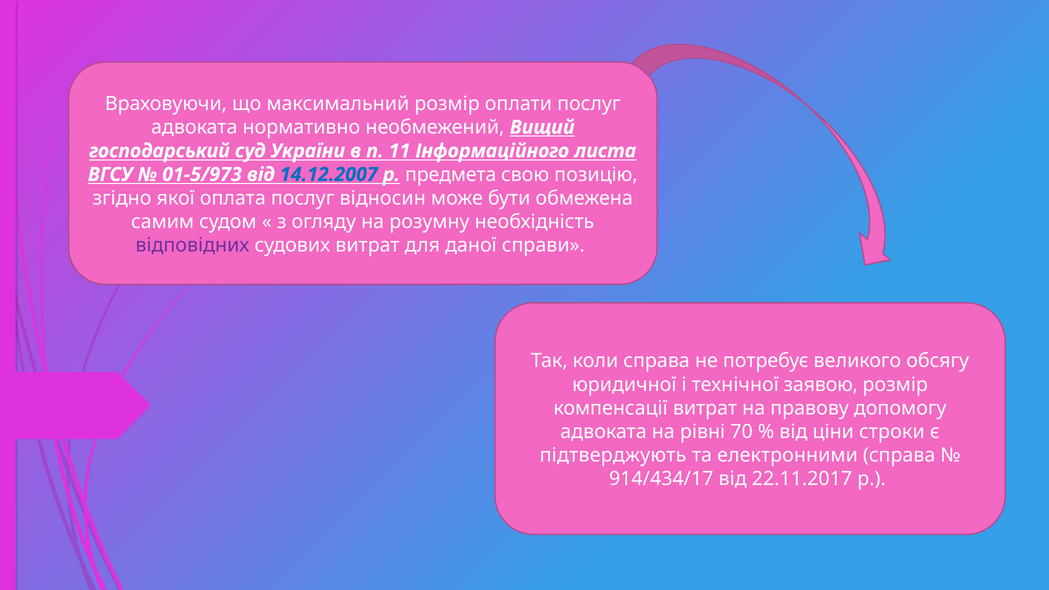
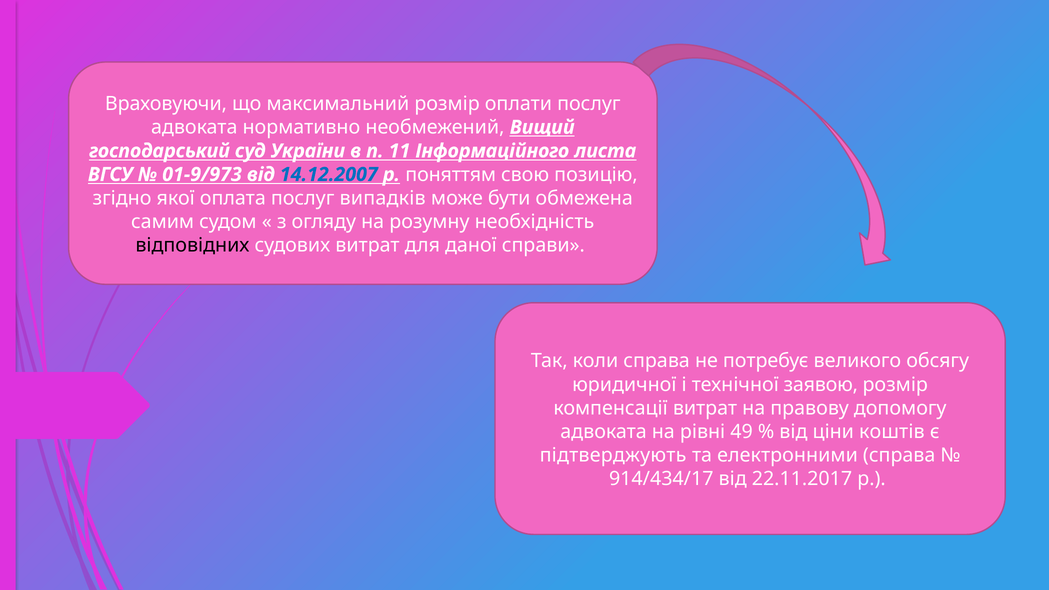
01-5/973: 01-5/973 -> 01-9/973 (202, 175)
предмета: предмета -> поняттям (451, 175)
відносин: відносин -> випадків (383, 198)
відповідних colour: purple -> black (192, 245)
70: 70 -> 49 (742, 432)
строки: строки -> коштів (892, 432)
